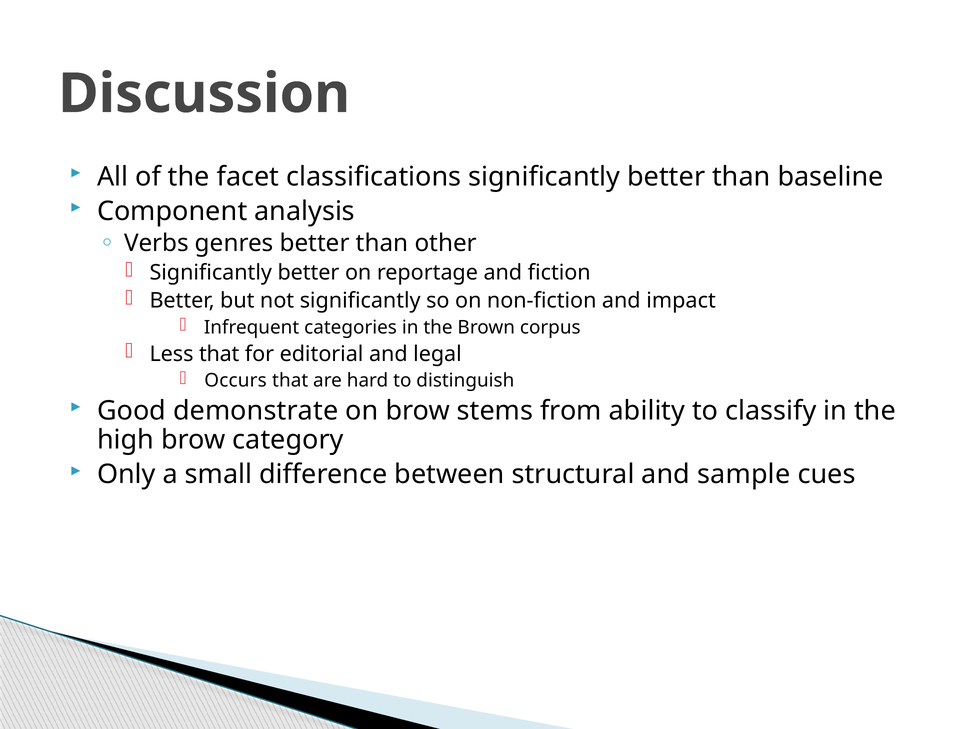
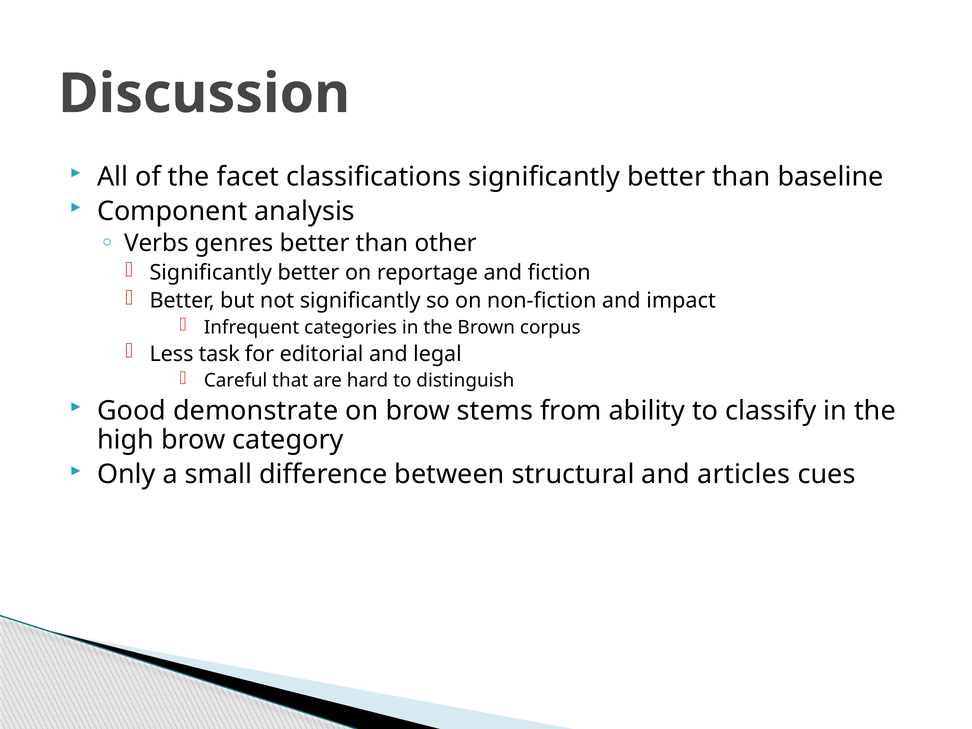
Less that: that -> task (219, 354)
Occurs: Occurs -> Careful (236, 381)
sample: sample -> articles (744, 474)
